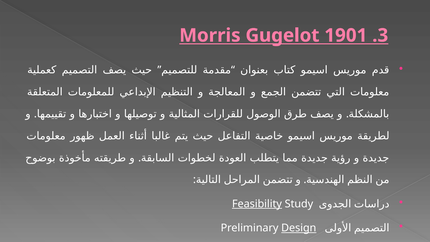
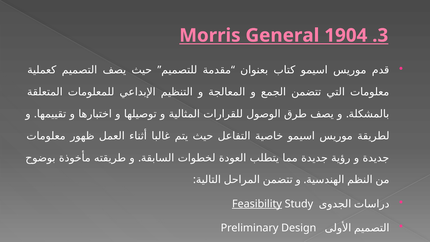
Gugelot: Gugelot -> General (282, 35)
1901: 1901 -> 1904 (346, 35)
Design underline: present -> none (299, 228)
